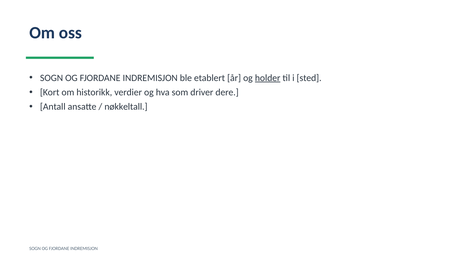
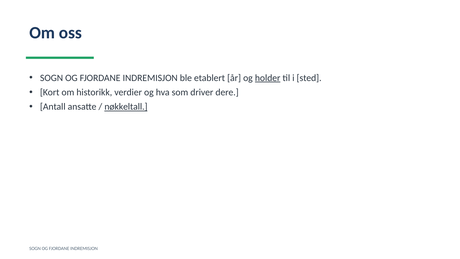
nøkkeltall underline: none -> present (126, 107)
